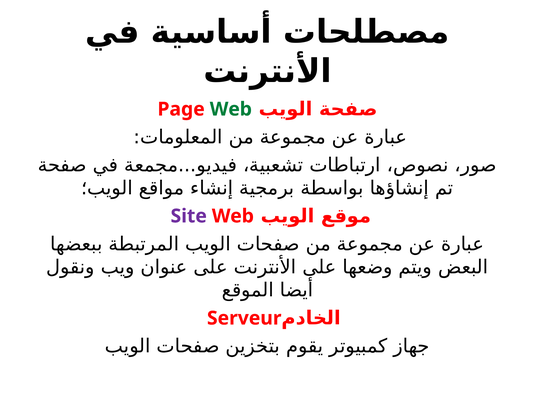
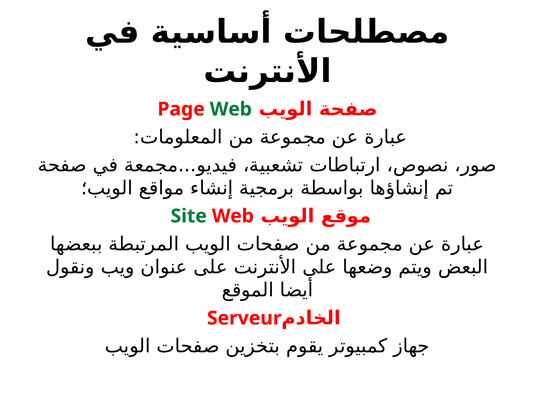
Site colour: purple -> green (189, 216)
